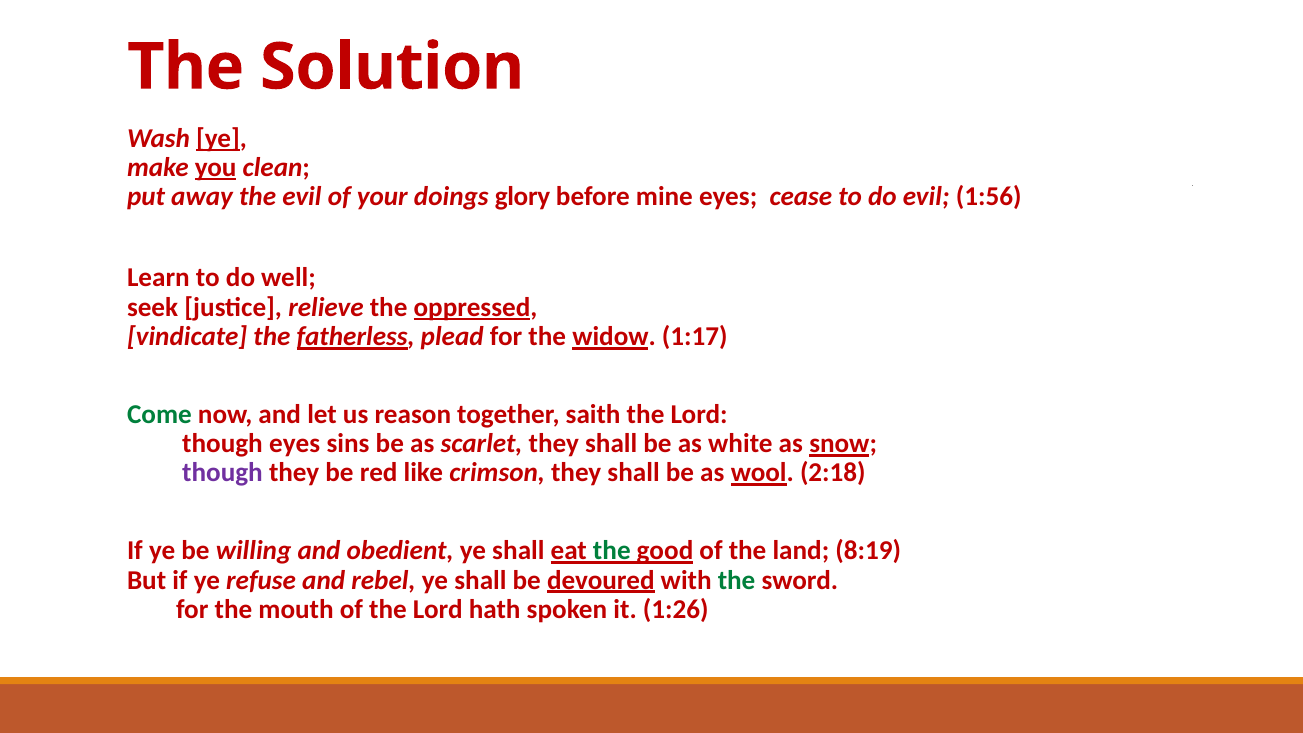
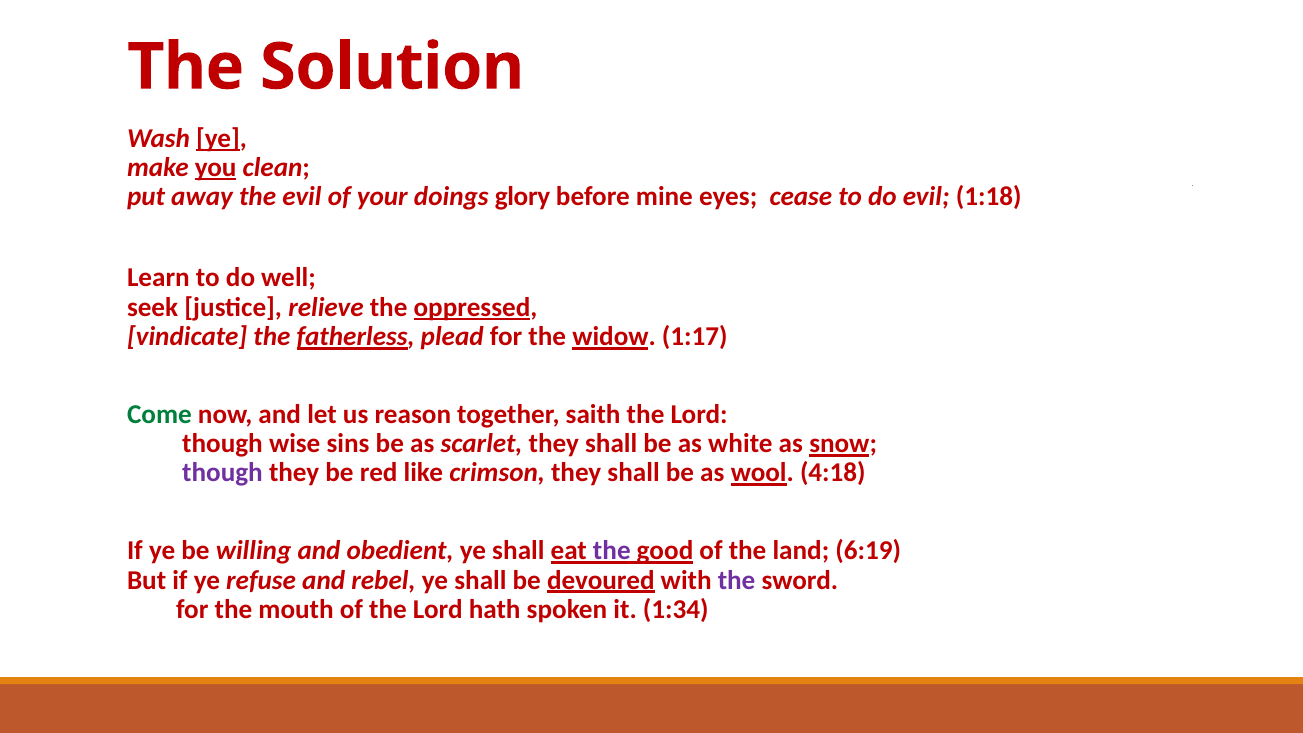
1:56: 1:56 -> 1:18 (989, 197)
though eyes: eyes -> wise (295, 444)
2:18: 2:18 -> 4:18 (833, 473)
the colour: green -> purple (612, 551)
8:19: 8:19 -> 6:19 (868, 551)
the colour: green -> purple (737, 580)
1:26: 1:26 -> 1:34 (676, 609)
